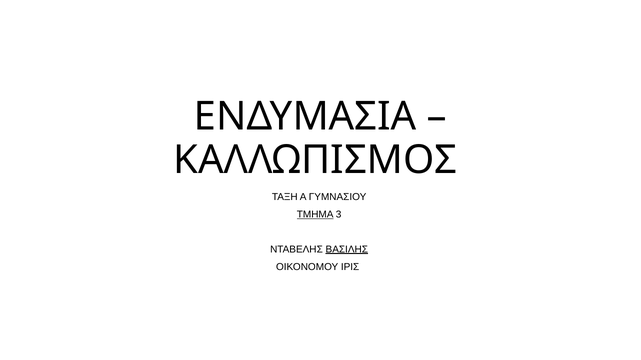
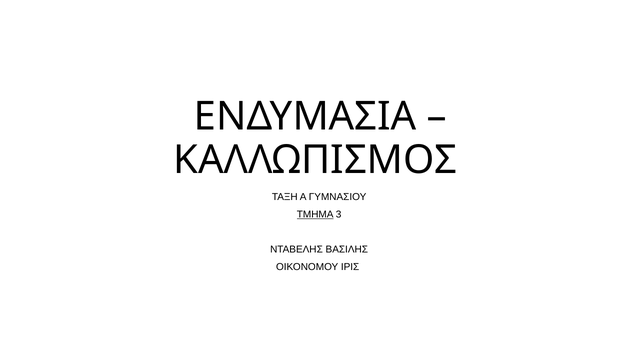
ΒΑΣΙΛΗΣ underline: present -> none (347, 250)
